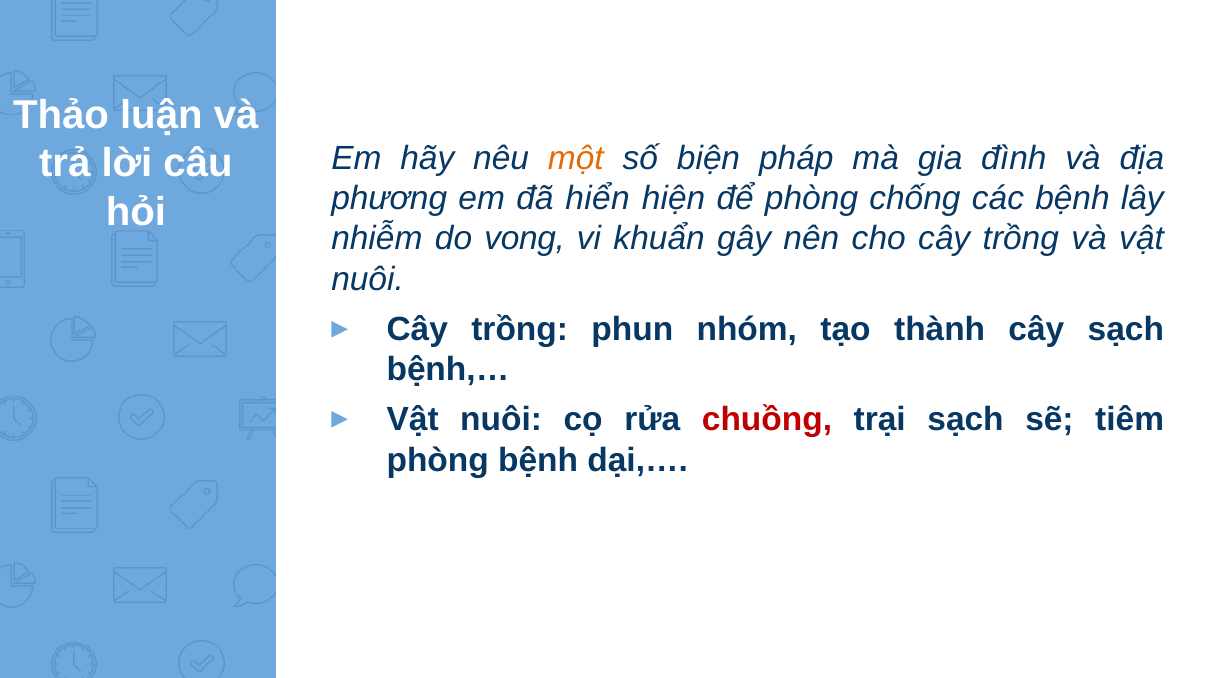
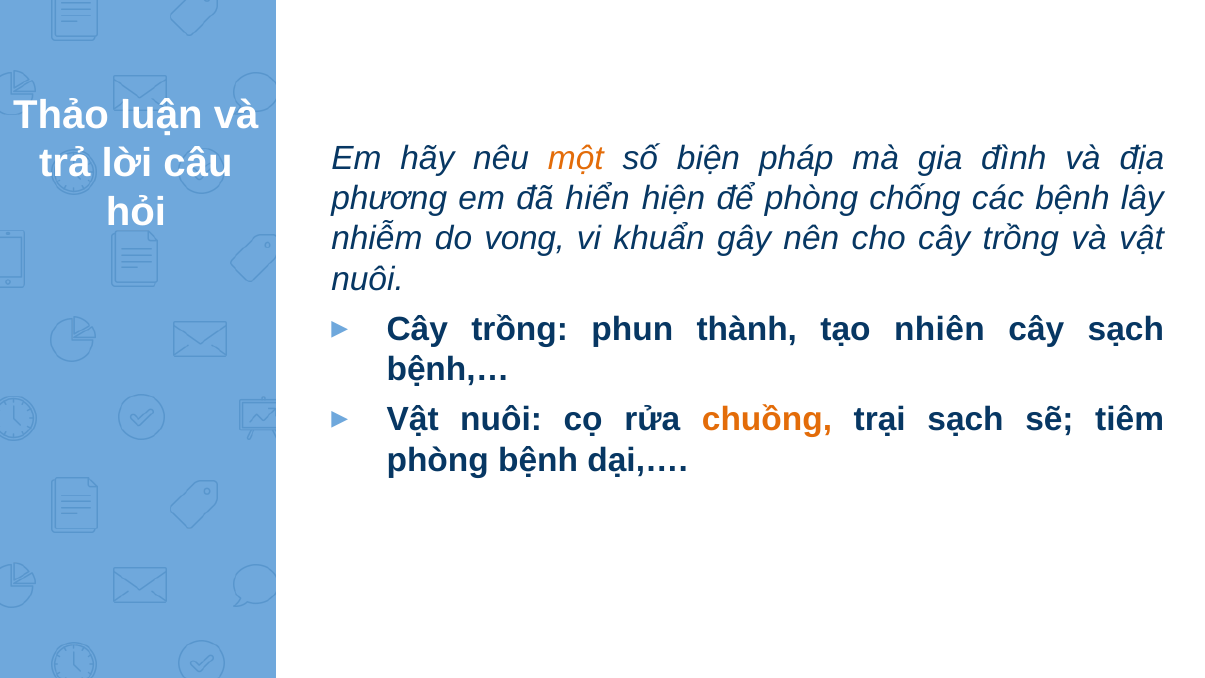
nhóm: nhóm -> thành (747, 329)
thành: thành -> nhiên (939, 329)
chuồng colour: red -> orange (767, 420)
